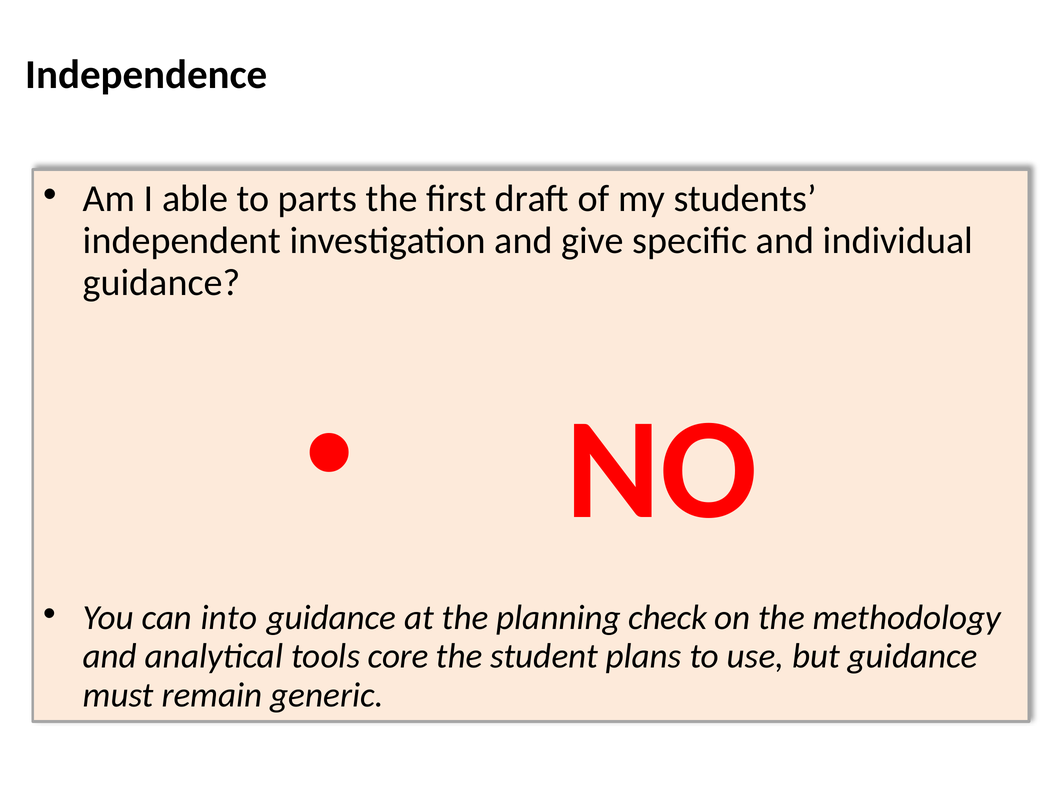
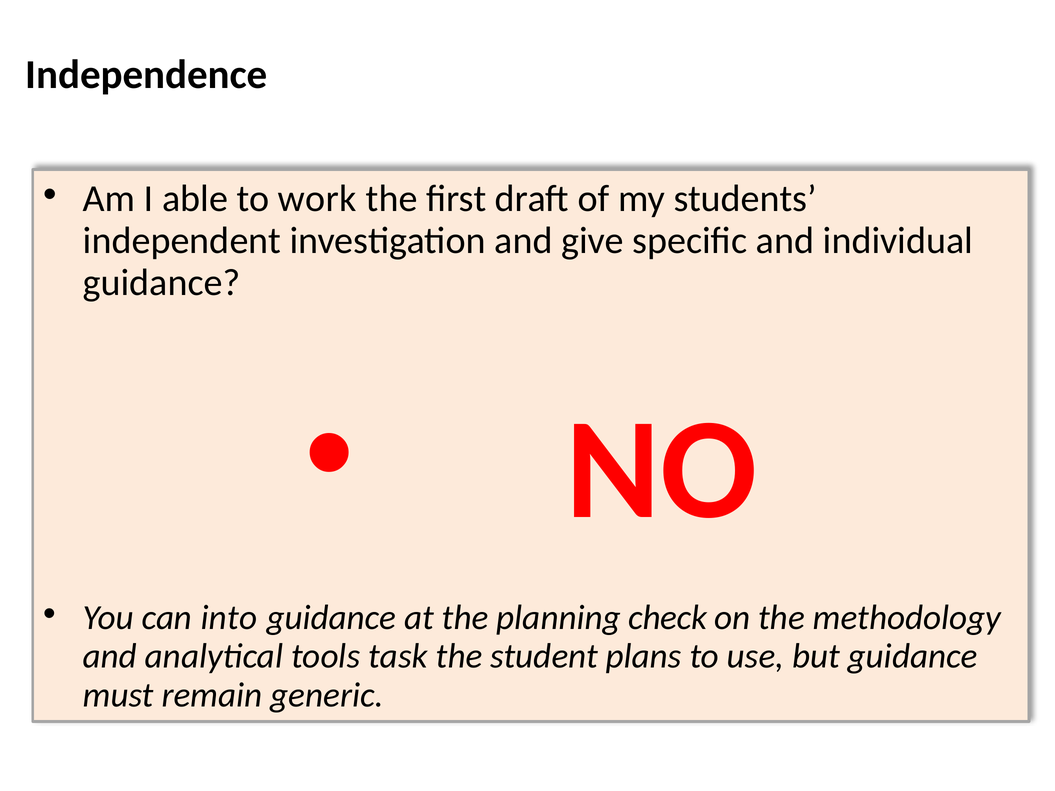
parts: parts -> work (317, 199)
core: core -> task (398, 657)
